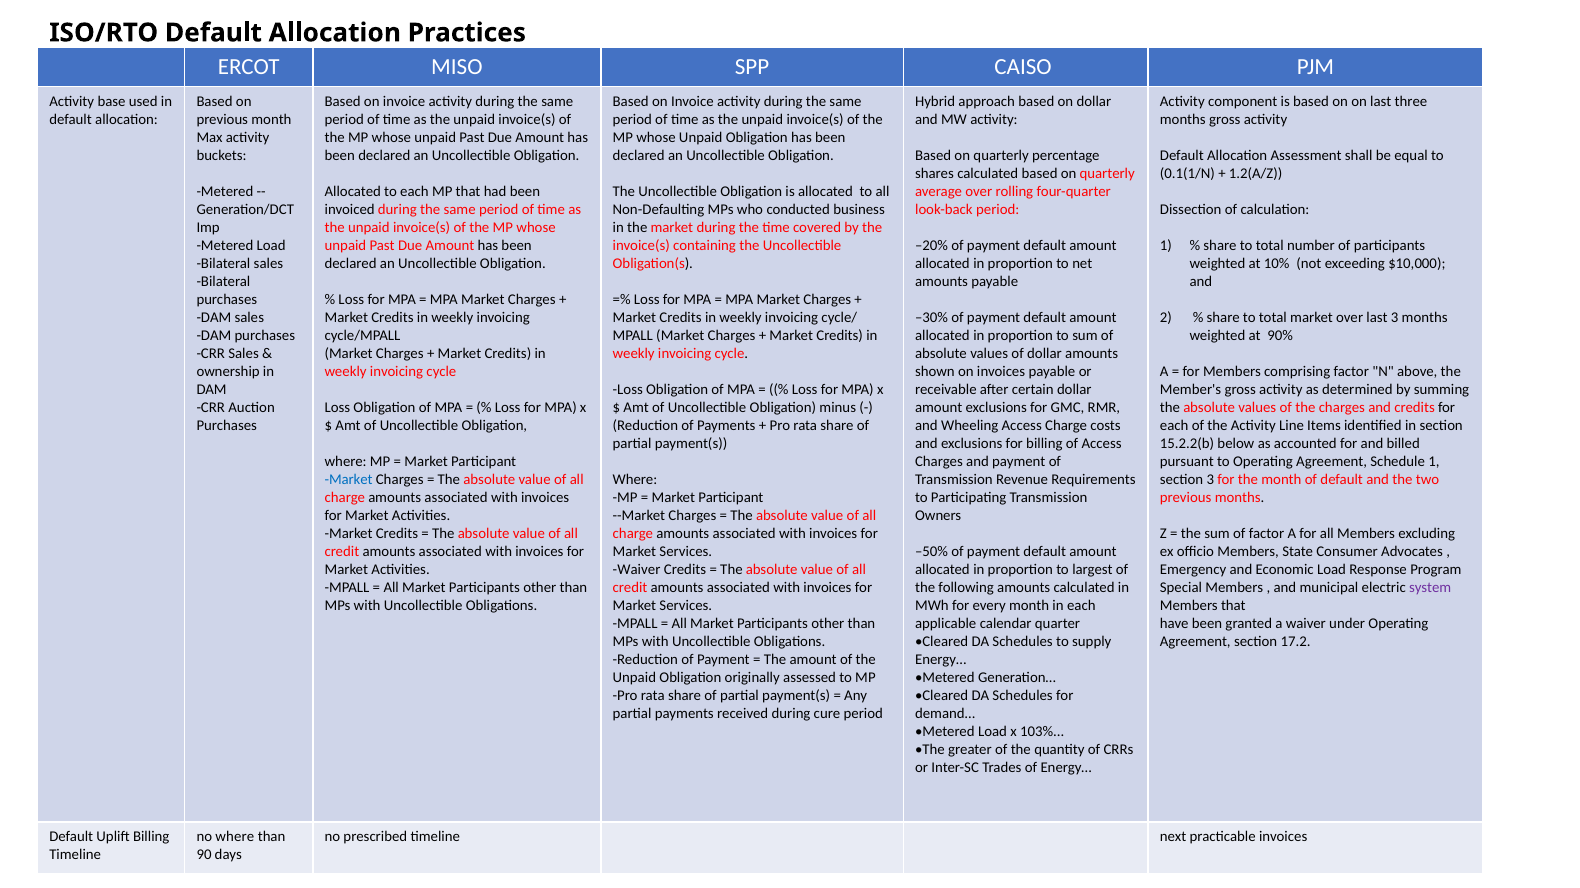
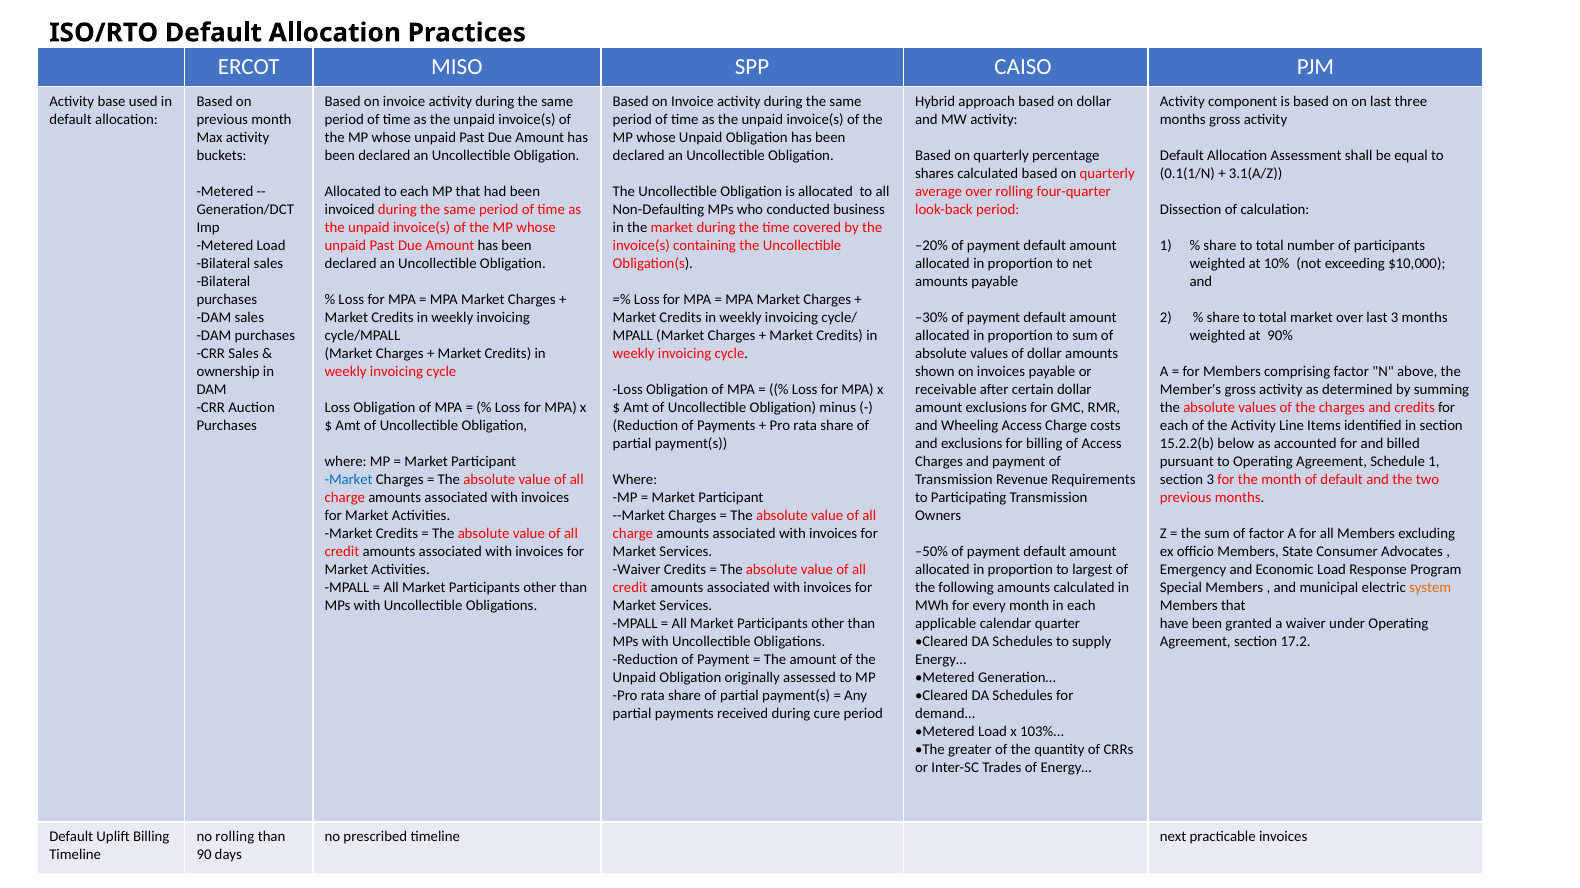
1.2(A/Z: 1.2(A/Z -> 3.1(A/Z (1256, 174)
system colour: purple -> orange (1430, 588)
no where: where -> rolling (235, 838)
